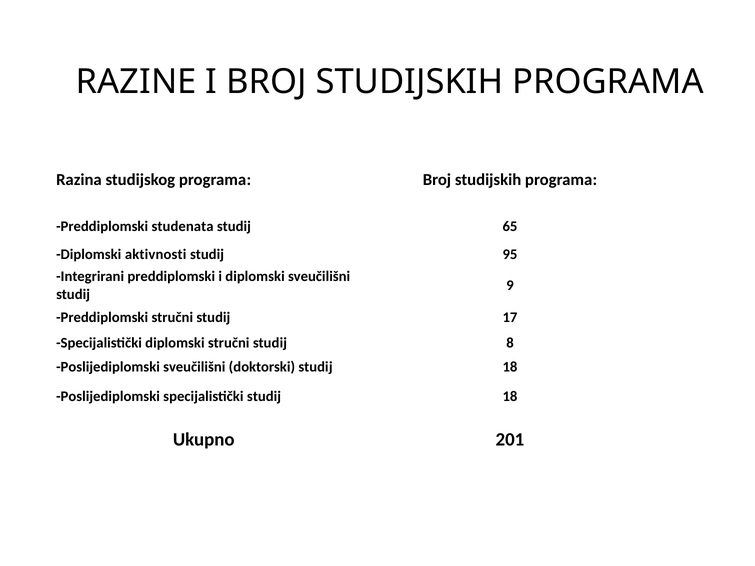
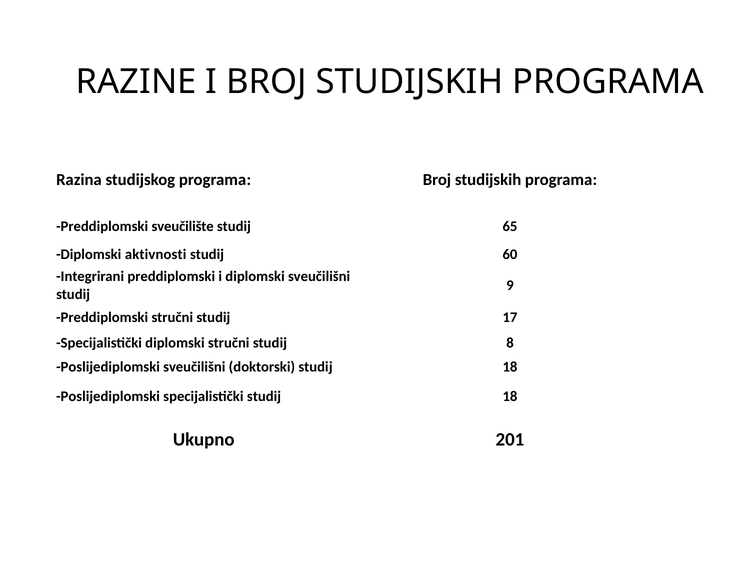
studenata: studenata -> sveučilište (183, 227)
95: 95 -> 60 (510, 254)
